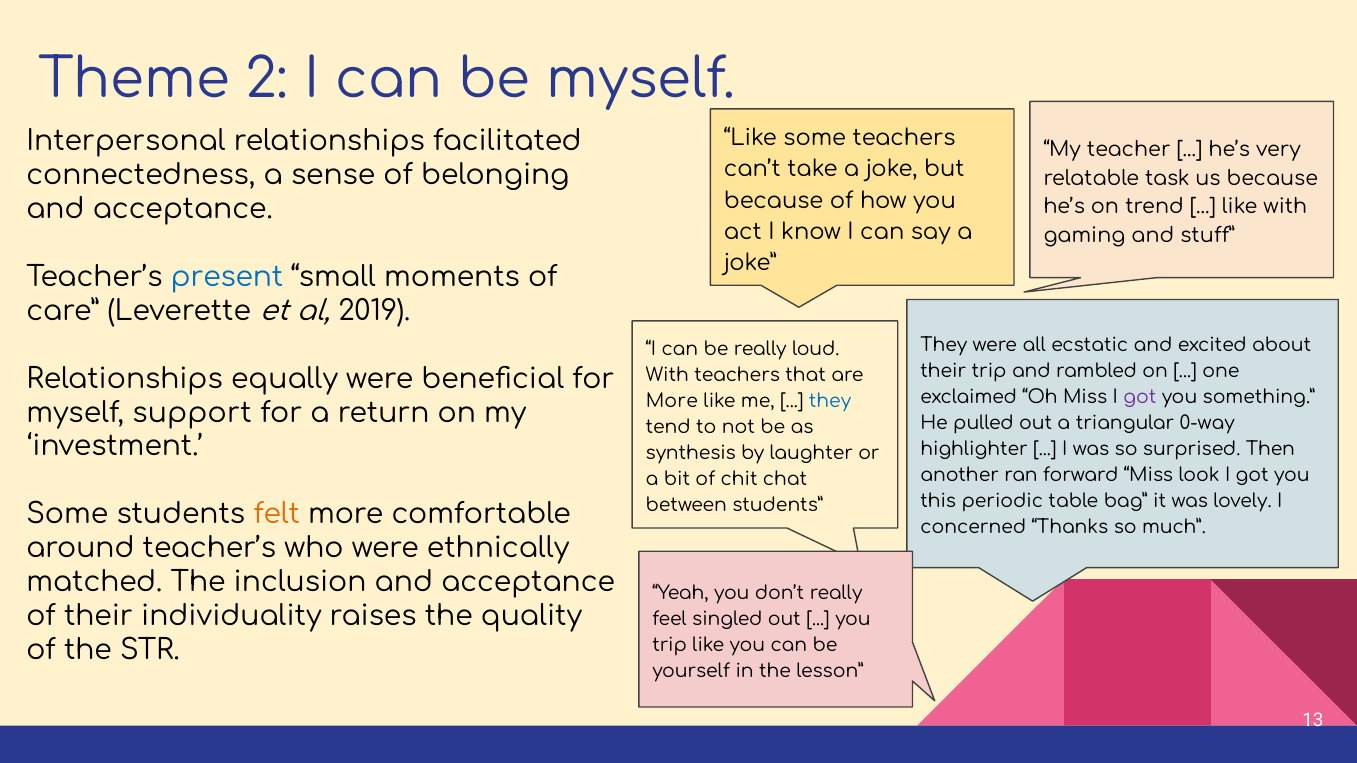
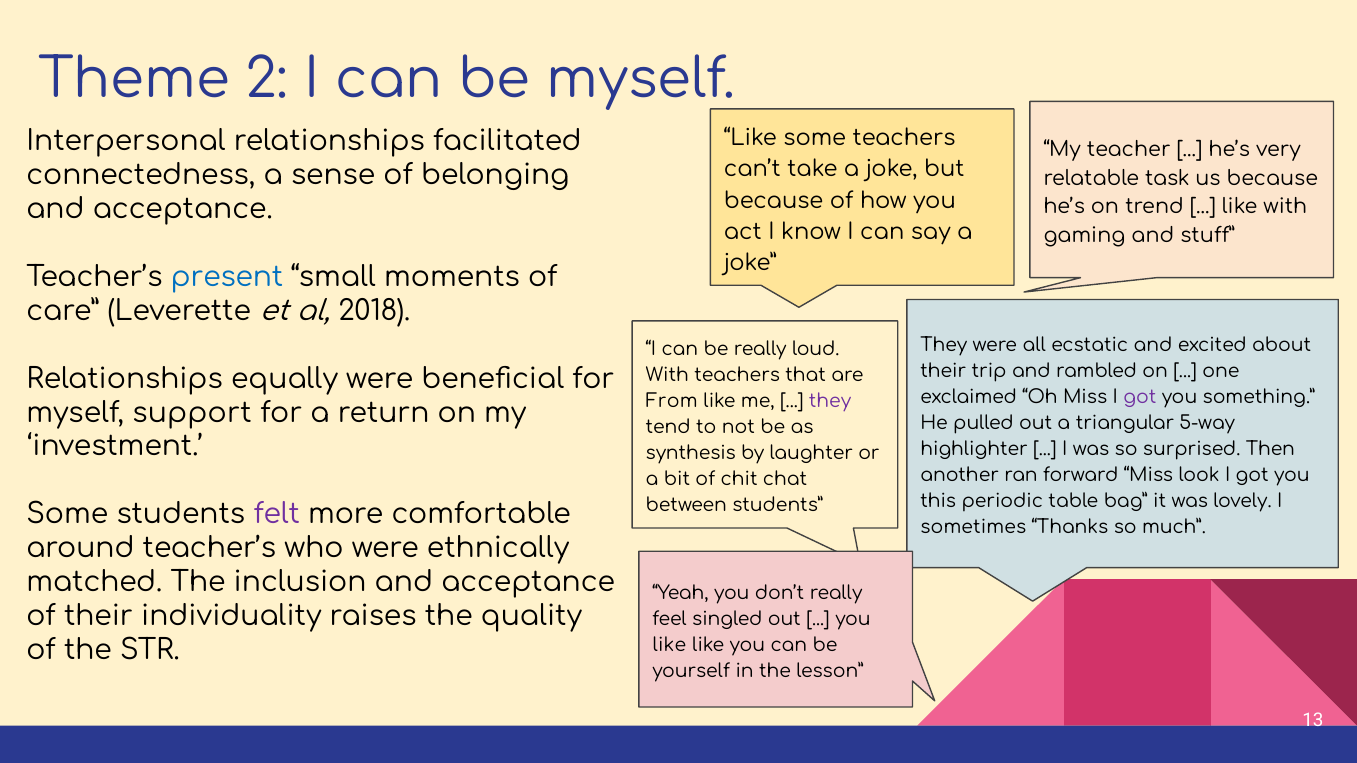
2019: 2019 -> 2018 (374, 311)
More: More -> From (672, 402)
they colour: blue -> purple (830, 402)
0-way: 0-way -> 5-way (1207, 424)
felt colour: orange -> purple (277, 515)
concerned: concerned -> sometimes (973, 528)
trip: trip -> like (669, 645)
